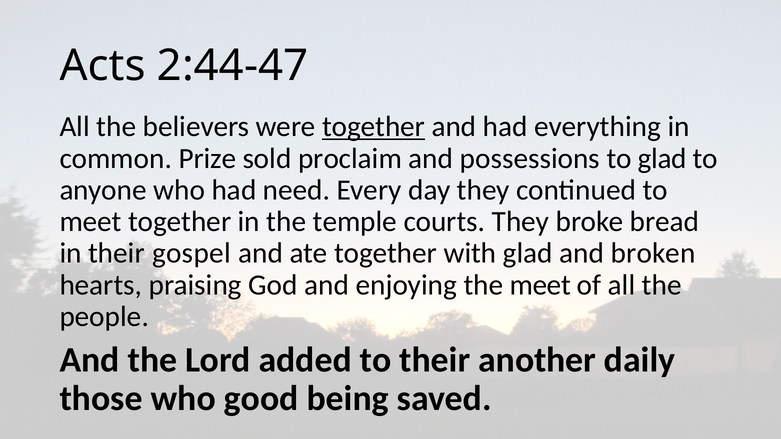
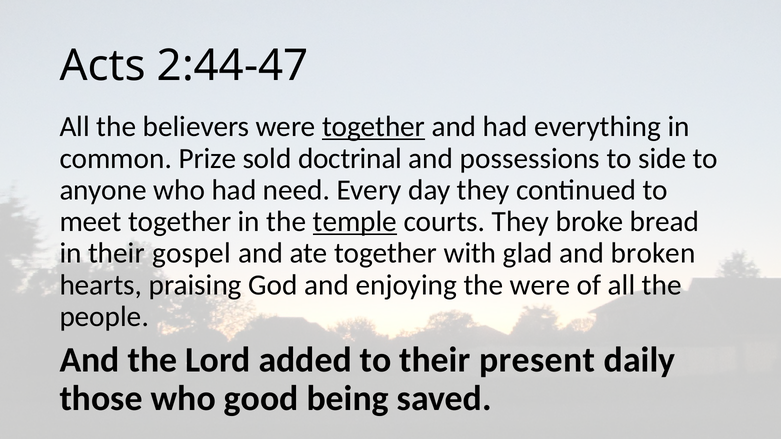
proclaim: proclaim -> doctrinal (350, 158)
to glad: glad -> side (662, 158)
temple underline: none -> present (355, 222)
the meet: meet -> were (540, 285)
another: another -> present (537, 360)
